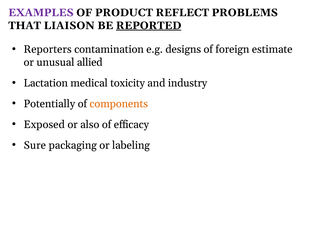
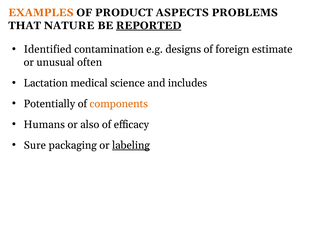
EXAMPLES colour: purple -> orange (41, 13)
REFLECT: REFLECT -> ASPECTS (182, 13)
LIAISON: LIAISON -> NATURE (69, 25)
Reporters: Reporters -> Identified (48, 49)
allied: allied -> often (90, 62)
toxicity: toxicity -> science (128, 83)
industry: industry -> includes (188, 83)
Exposed: Exposed -> Humans (44, 124)
labeling underline: none -> present (131, 145)
